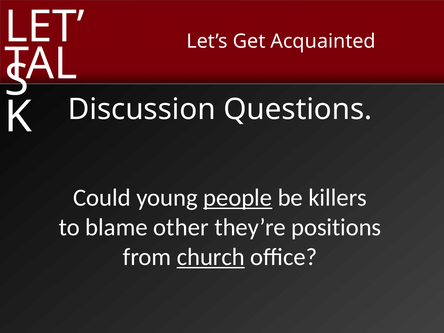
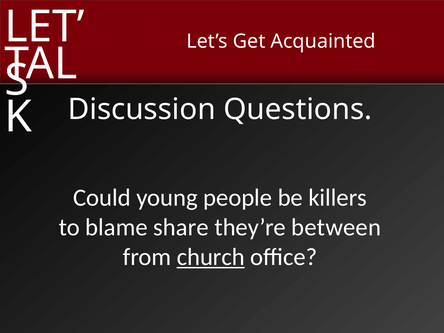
people underline: present -> none (238, 198)
other: other -> share (181, 227)
positions: positions -> between (336, 227)
